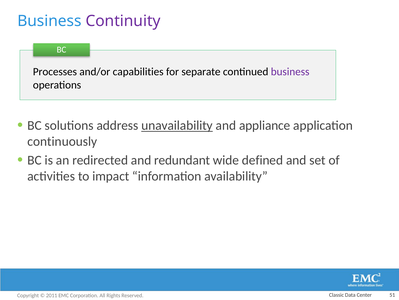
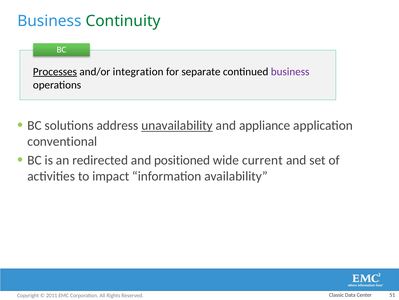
Continuity colour: purple -> green (123, 21)
Processes underline: none -> present (55, 71)
capabilities: capabilities -> integration (138, 71)
continuously: continuously -> conventional (62, 141)
redundant: redundant -> positioned (182, 160)
defined: defined -> current (262, 160)
